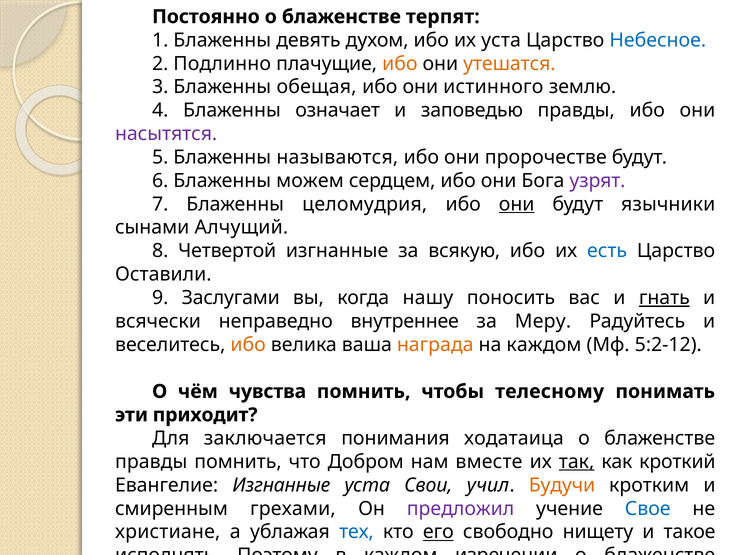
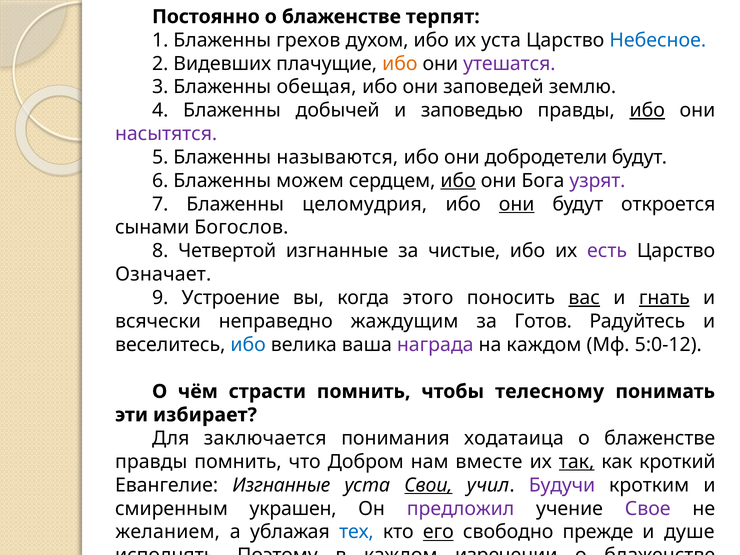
девять: девять -> грехов (308, 40)
Подлинно: Подлинно -> Видевших (222, 64)
утешатся colour: orange -> purple (509, 64)
истинного: истинного -> заповедей (493, 87)
означает: означает -> добычей (338, 110)
ибо underline: none -> present (647, 110)
пророчестве: пророчестве -> добродетели (546, 157)
ибо underline: none -> present (458, 181)
язычники: язычники -> откроется (668, 204)
Алчущий: Алчущий -> Богослов (241, 228)
всякую: всякую -> чистые (464, 251)
есть colour: blue -> purple (607, 251)
Оставили: Оставили -> Означает (163, 274)
Заслугами: Заслугами -> Устроение (231, 298)
нашу: нашу -> этого (428, 298)
вас underline: none -> present (584, 298)
внутреннее: внутреннее -> жаждущим (405, 321)
Меру: Меру -> Готов (543, 321)
ибо colour: orange -> blue (248, 345)
награда colour: orange -> purple (435, 345)
5:2-12: 5:2-12 -> 5:0-12 (668, 345)
чувства: чувства -> страсти (267, 391)
приходит: приходит -> избирает (205, 415)
Свои underline: none -> present (428, 485)
Будучи colour: orange -> purple (562, 485)
грехами: грехами -> украшен (293, 509)
Свое colour: blue -> purple (648, 509)
христиане: христиане -> желанием (168, 532)
нищету: нищету -> прежде (598, 532)
такое: такое -> душе (689, 532)
